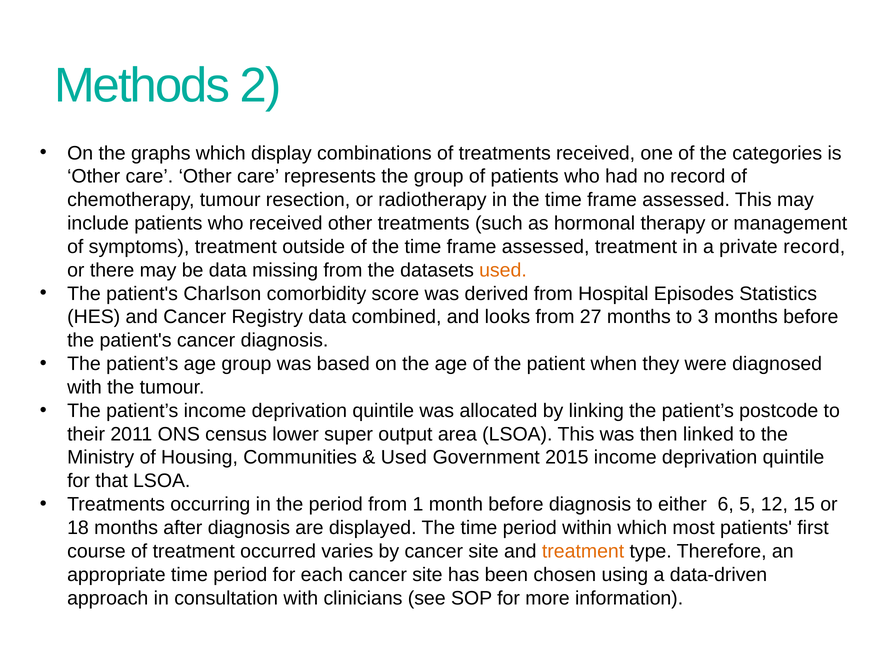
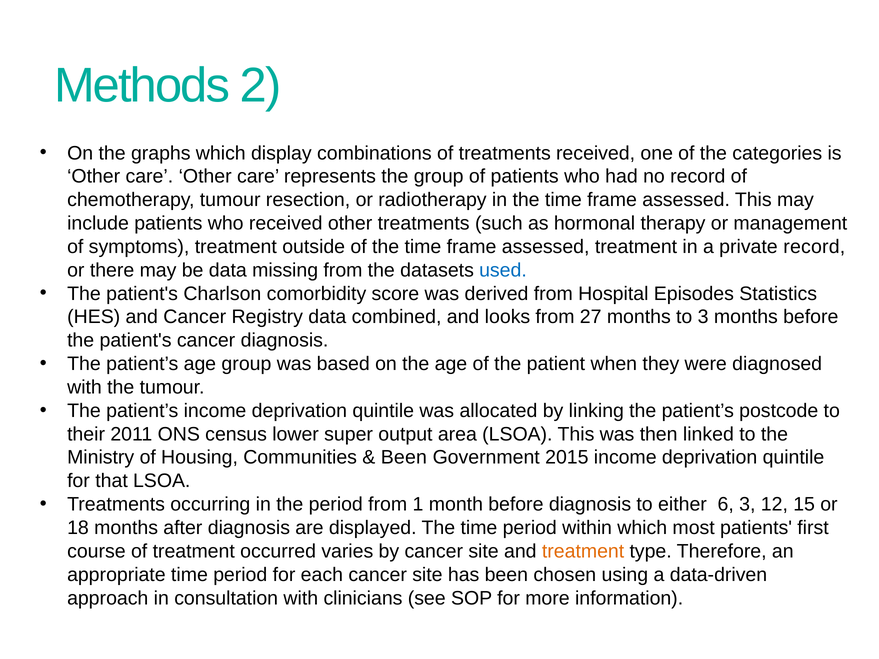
used colour: orange -> blue (503, 270)
Used: Used -> Been (404, 458)
6 5: 5 -> 3 (747, 505)
